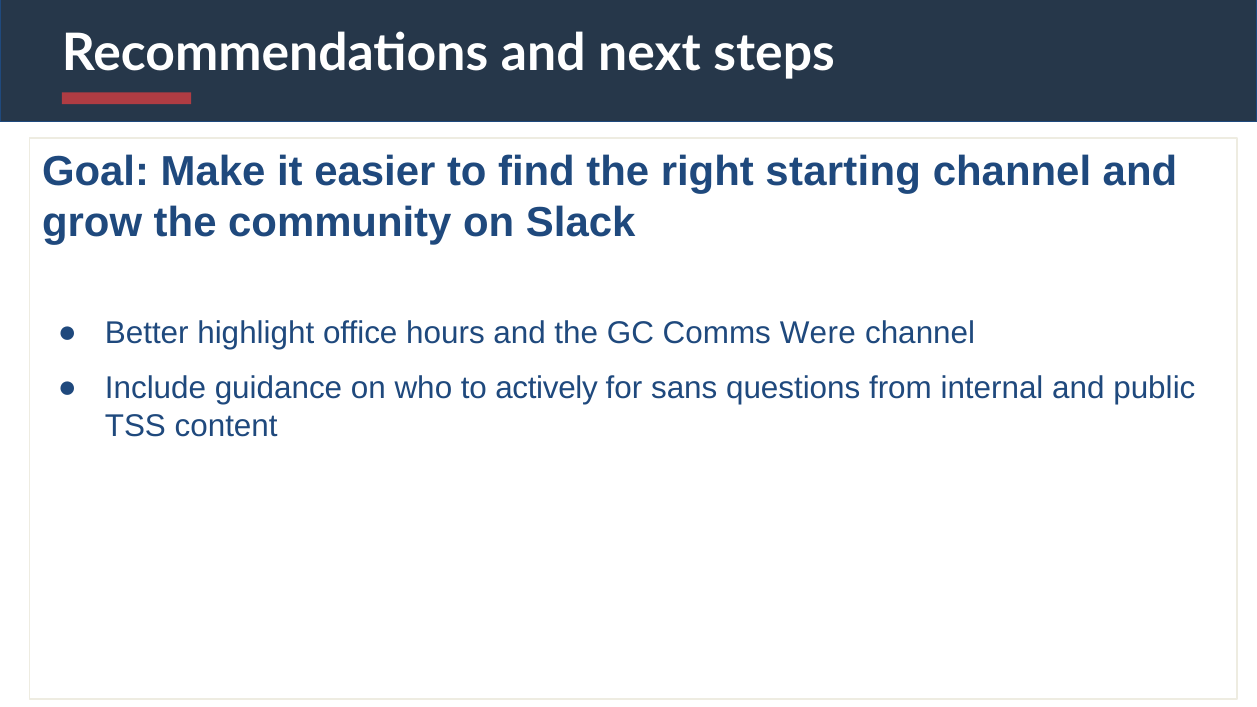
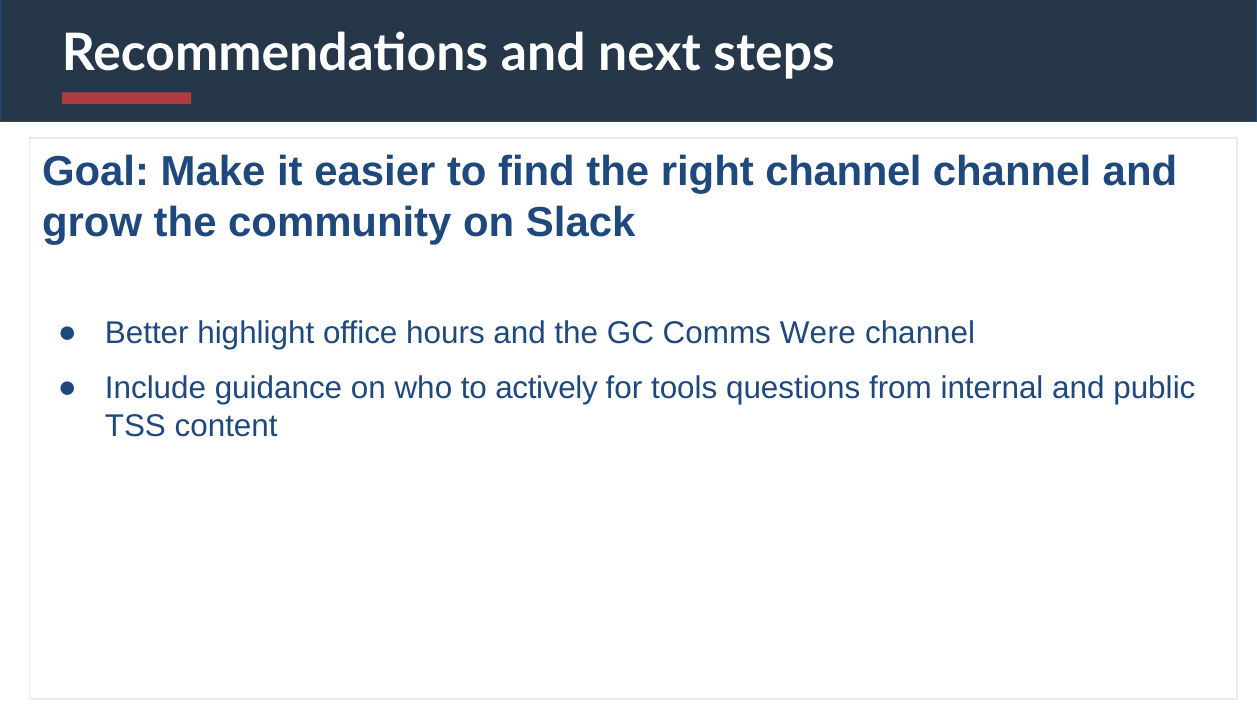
right starting: starting -> channel (844, 172)
sans: sans -> tools (684, 389)
